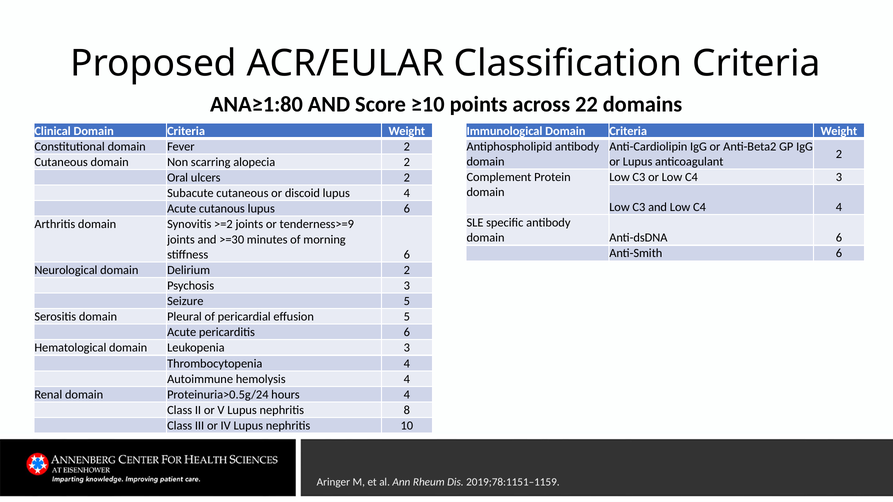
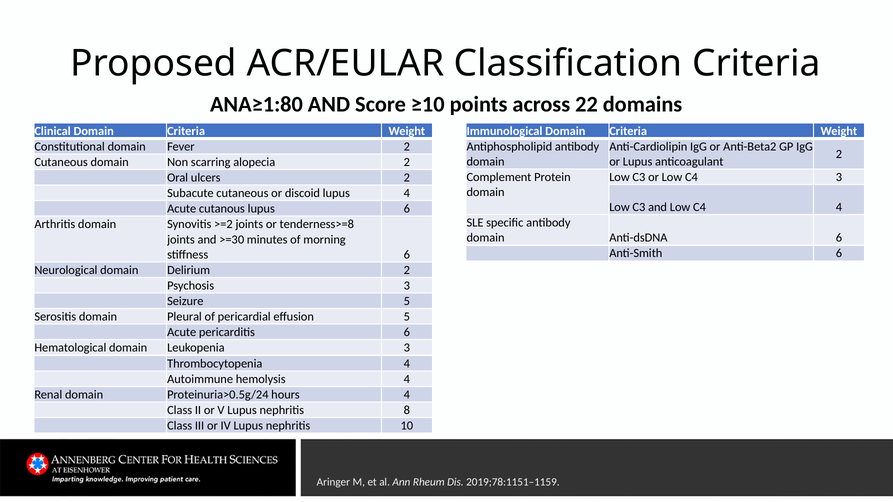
tenderness>=9: tenderness>=9 -> tenderness>=8 (317, 225)
